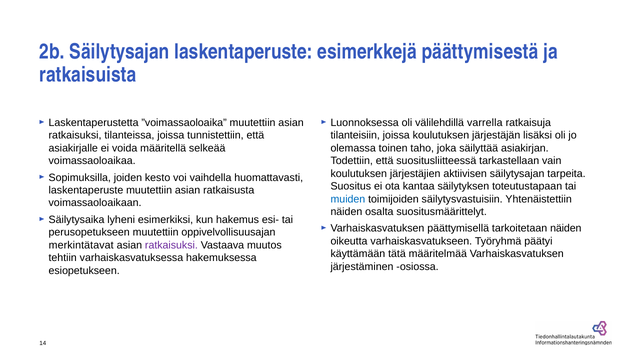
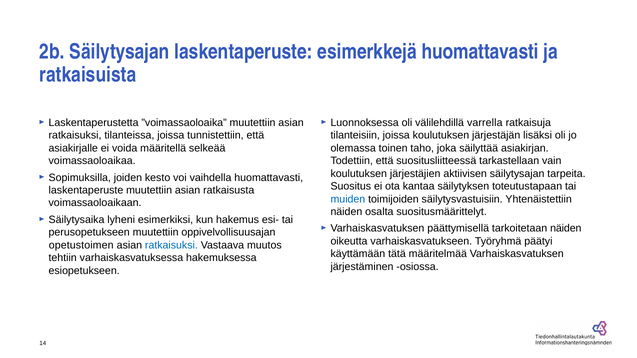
esimerkkejä päättymisestä: päättymisestä -> huomattavasti (480, 52)
merkintätavat: merkintätavat -> opetustoimen (81, 245)
ratkaisuksi colour: purple -> blue (171, 245)
